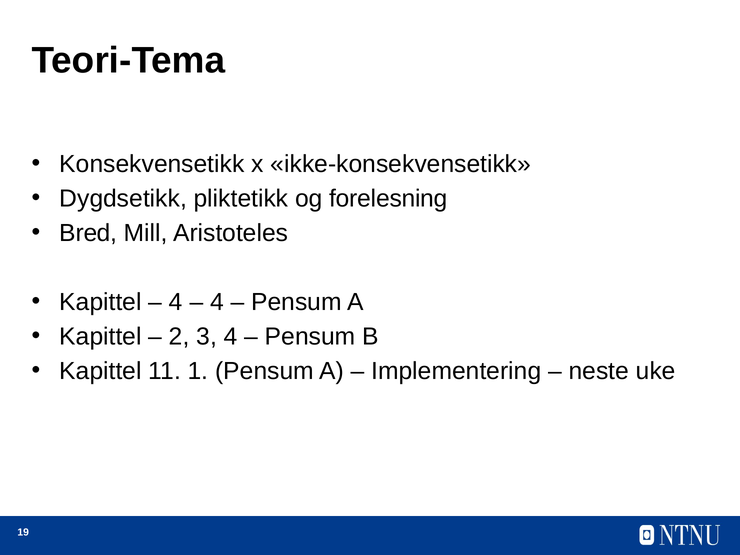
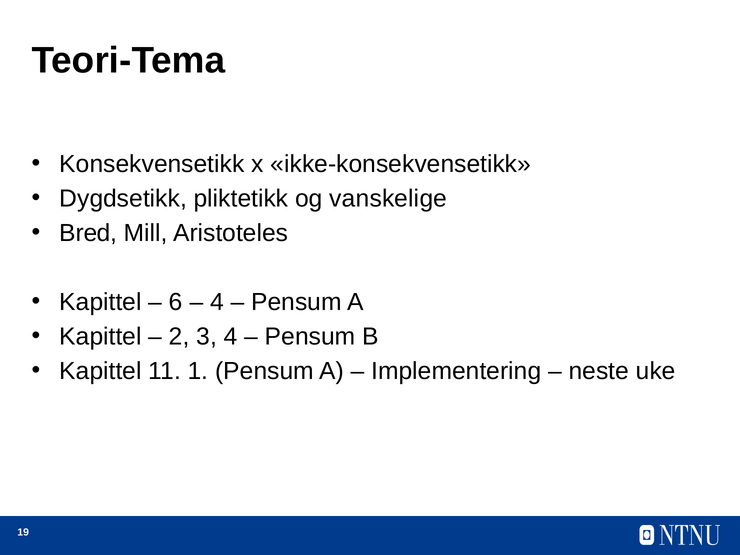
forelesning: forelesning -> vanskelige (388, 198)
4: 4 -> 6 (176, 302)
